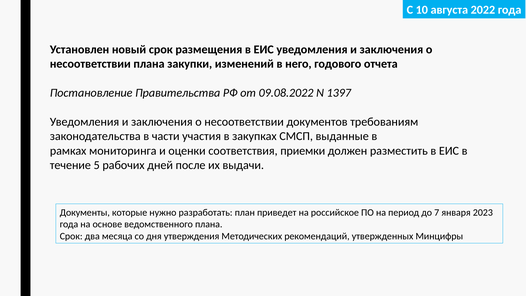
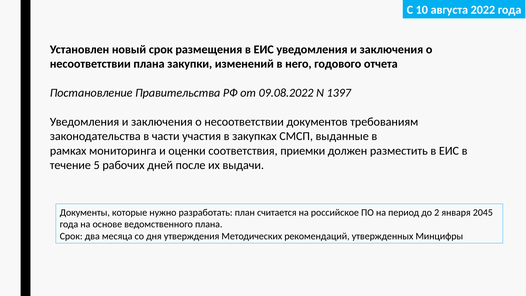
приведет: приведет -> считается (277, 212)
7: 7 -> 2 (437, 212)
2023: 2023 -> 2045 (483, 212)
